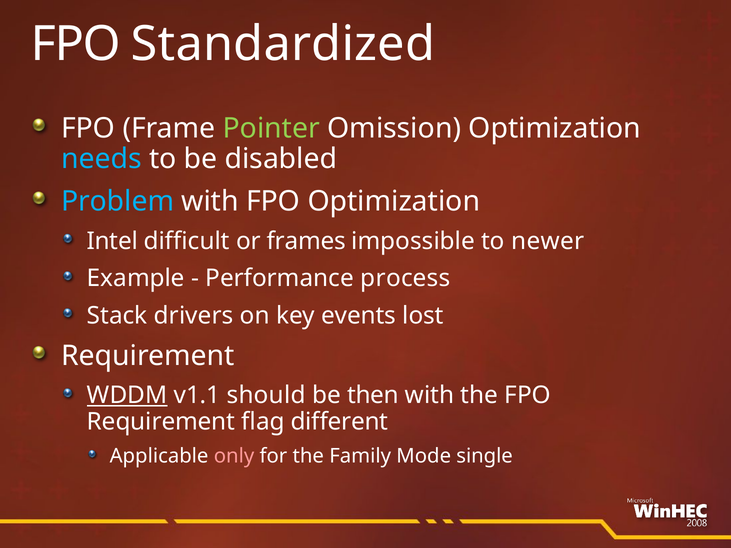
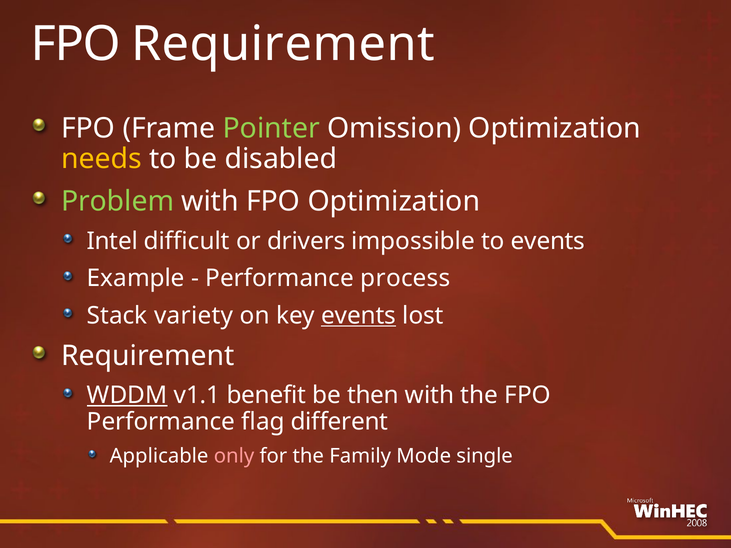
FPO Standardized: Standardized -> Requirement (283, 44)
needs colour: light blue -> yellow (101, 159)
Problem colour: light blue -> light green (118, 202)
frames: frames -> drivers (306, 241)
to newer: newer -> events (548, 241)
drivers: drivers -> variety (194, 316)
events underline: none -> present (359, 316)
should: should -> benefit (266, 396)
Requirement: Requirement -> Performance (161, 422)
